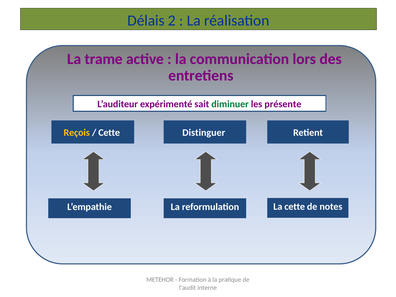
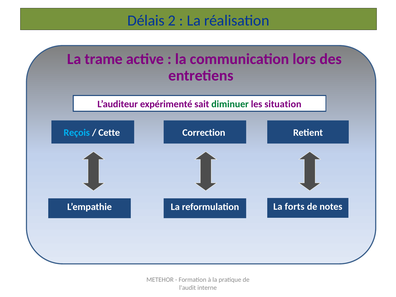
présente: présente -> situation (283, 104)
Reçois colour: yellow -> light blue (77, 133)
Distinguer: Distinguer -> Correction (204, 133)
La cette: cette -> forts (295, 207)
